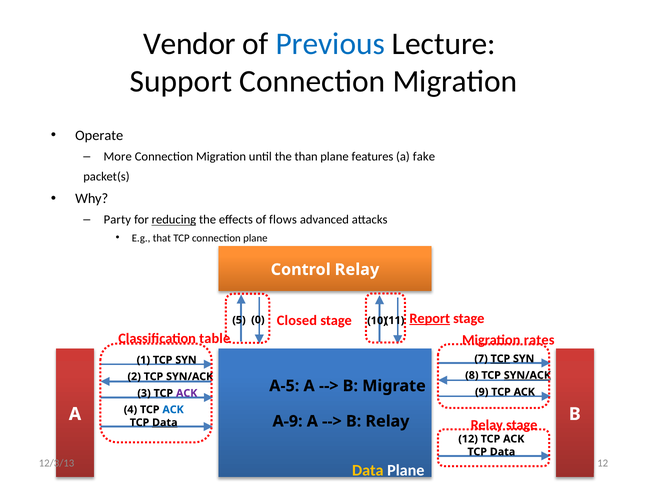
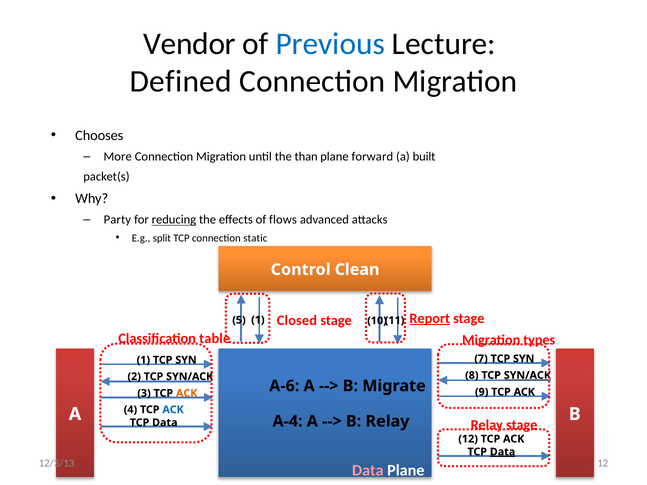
Support: Support -> Defined (181, 81)
Operate: Operate -> Chooses (99, 136)
features: features -> forward (372, 157)
fake: fake -> built (424, 157)
that: that -> split (162, 238)
connection plane: plane -> static (255, 238)
Control Relay: Relay -> Clean (357, 270)
5 0: 0 -> 1 (258, 320)
rates: rates -> types (539, 340)
TCP underline: present -> none (500, 359)
A-5: A-5 -> A-6 (284, 386)
ACK colour: purple -> orange (187, 393)
A-9: A-9 -> A-4 (288, 421)
Data underline: present -> none (165, 423)
Data underline: none -> present (503, 452)
Data colour: yellow -> pink (368, 471)
